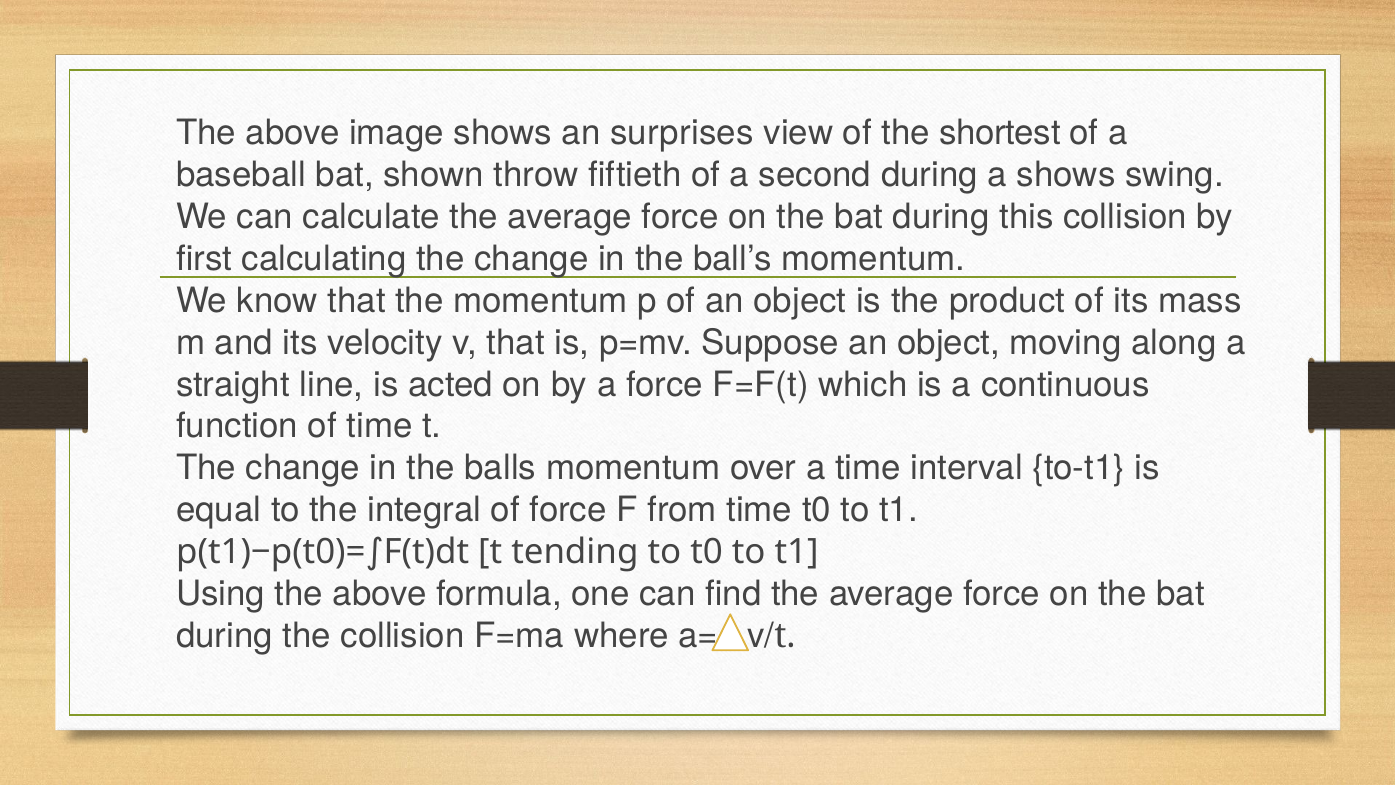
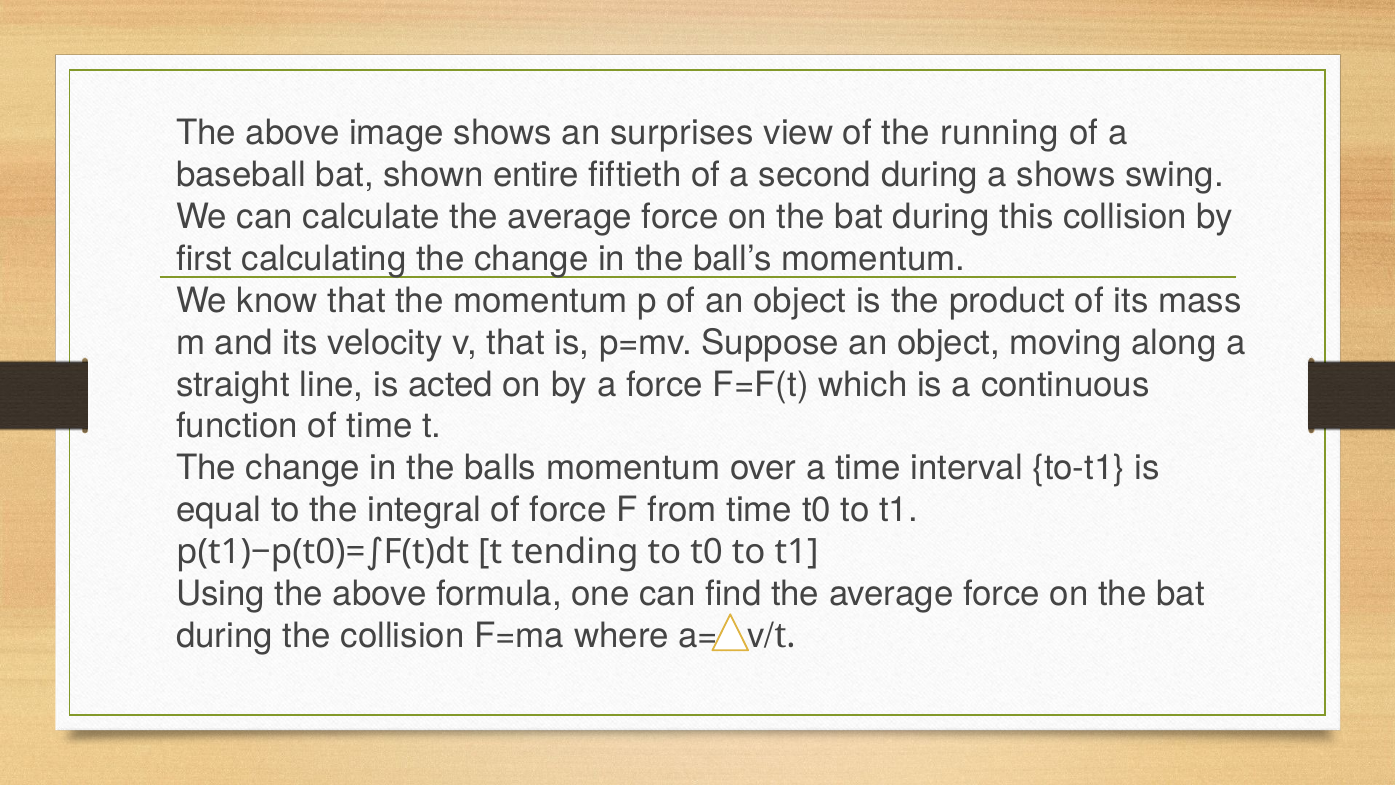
shortest: shortest -> running (1000, 133)
throw: throw -> entire (536, 175)
